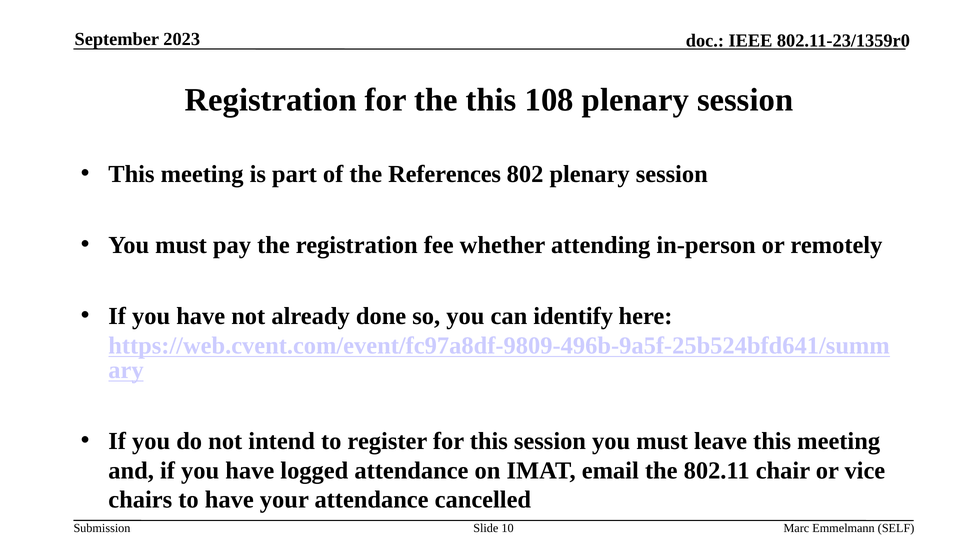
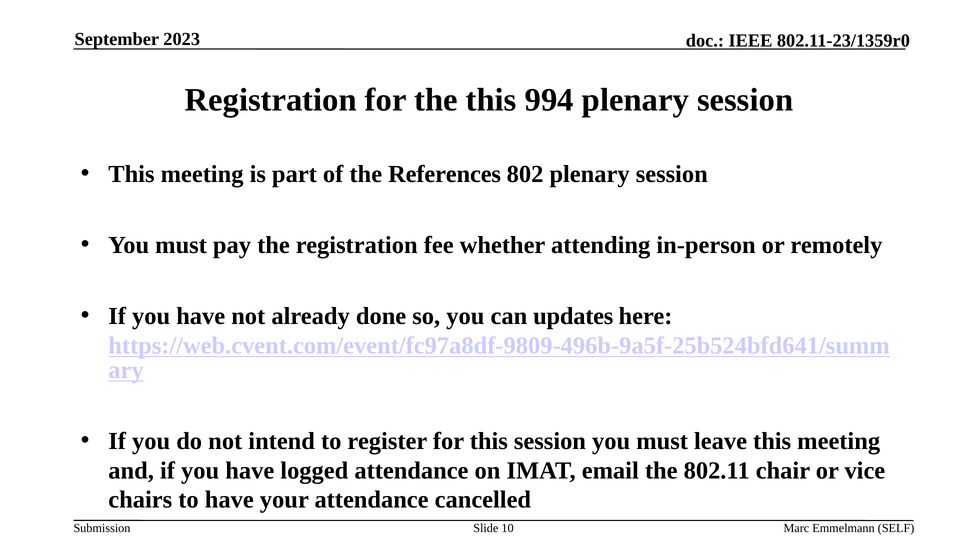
108: 108 -> 994 (549, 100)
identify: identify -> updates (573, 316)
